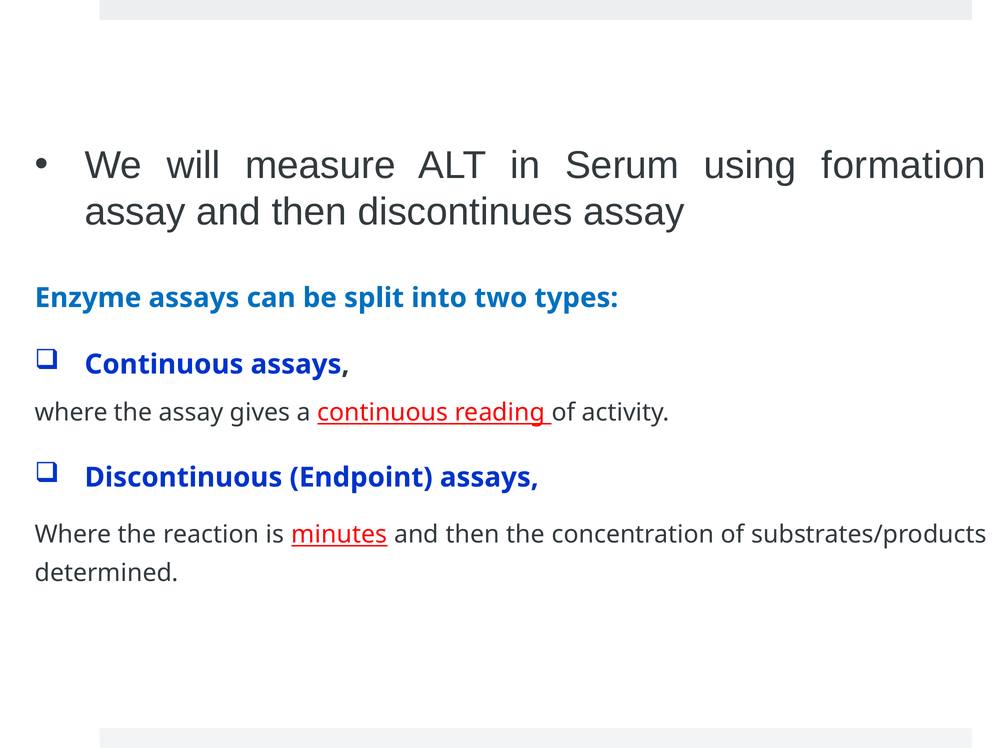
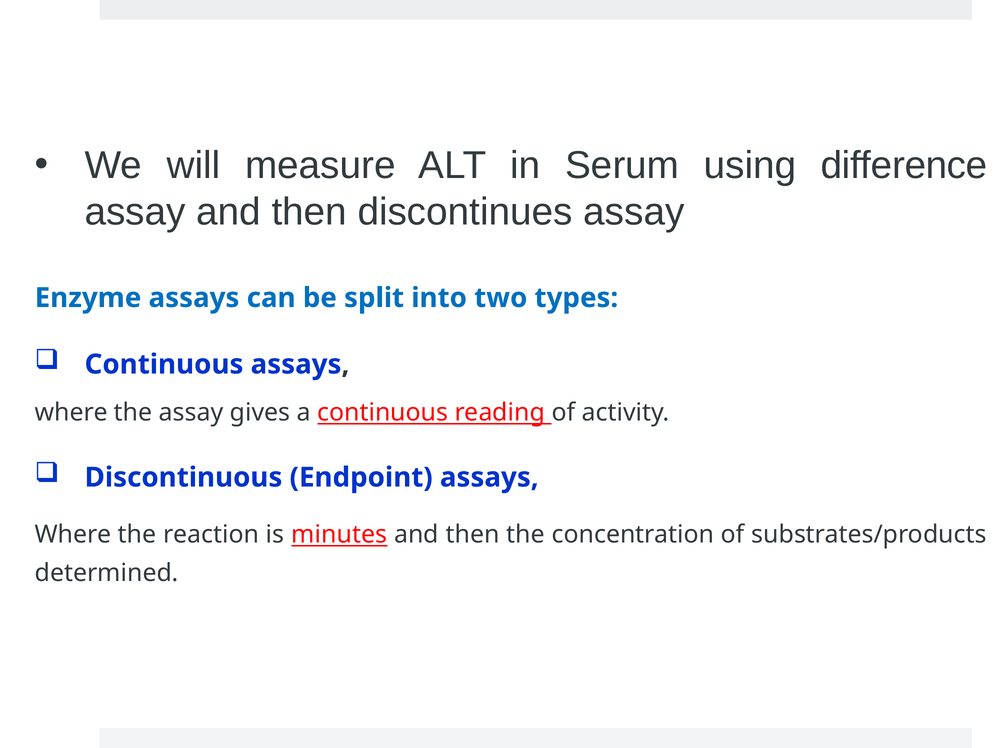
formation: formation -> difference (904, 166)
